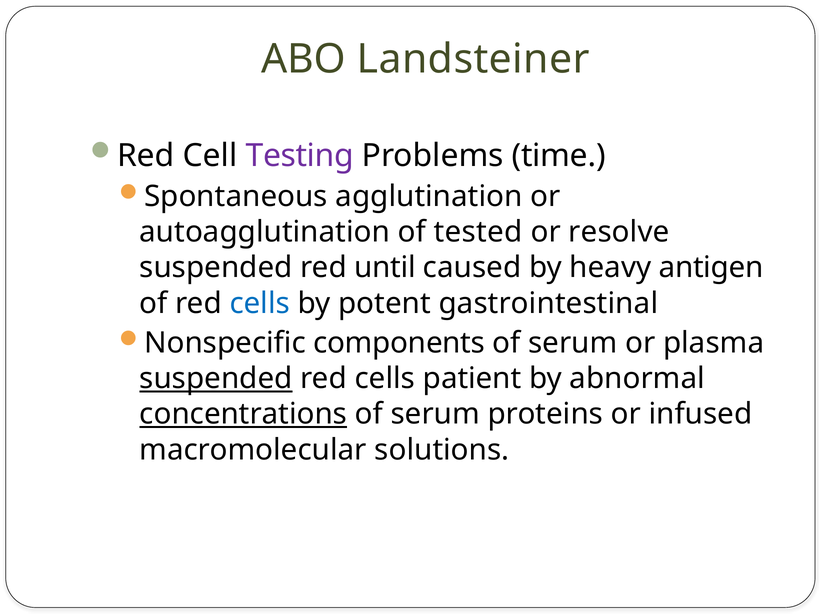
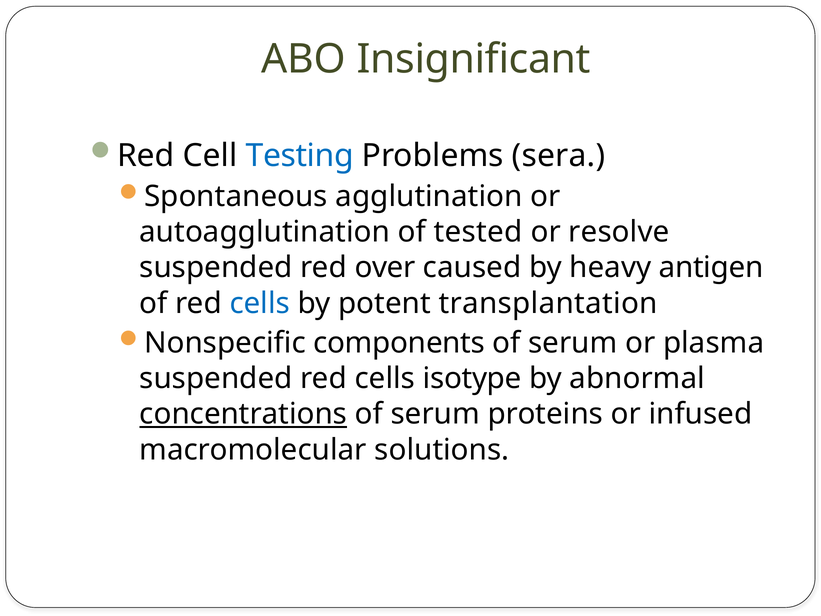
Landsteiner: Landsteiner -> Insignificant (474, 59)
Testing colour: purple -> blue (300, 155)
time: time -> sera (559, 155)
until: until -> over (385, 268)
gastrointestinal: gastrointestinal -> transplantation (548, 303)
suspended underline: present -> none (216, 378)
patient: patient -> isotype (472, 378)
